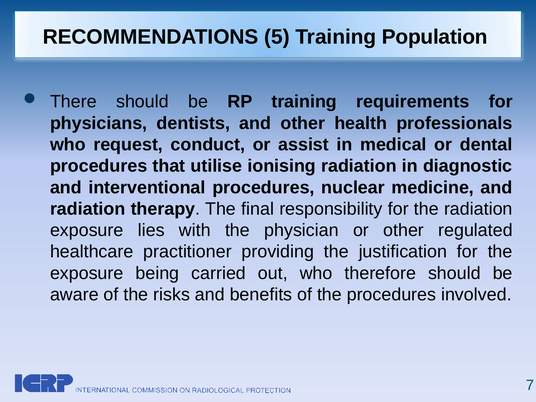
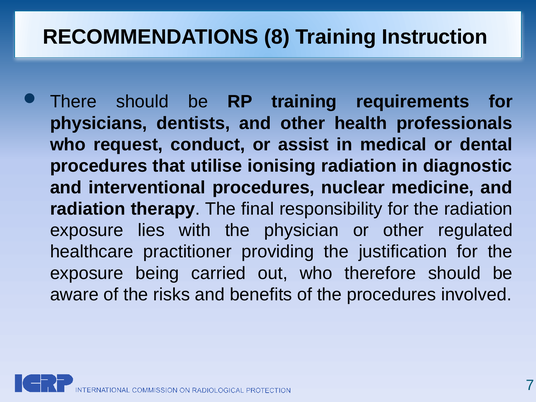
5: 5 -> 8 (277, 37)
Population: Population -> Instruction (435, 37)
